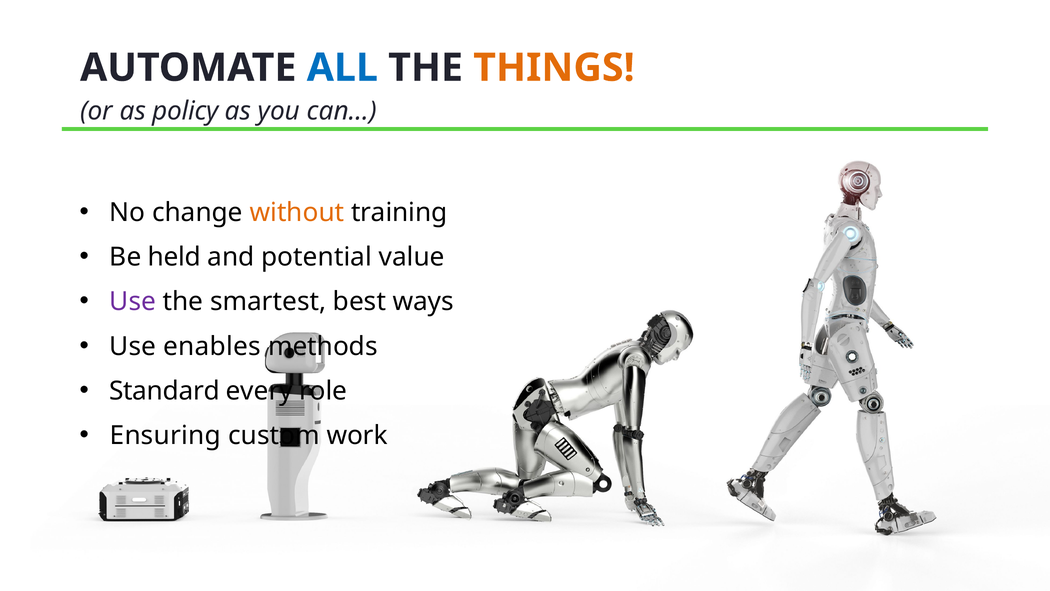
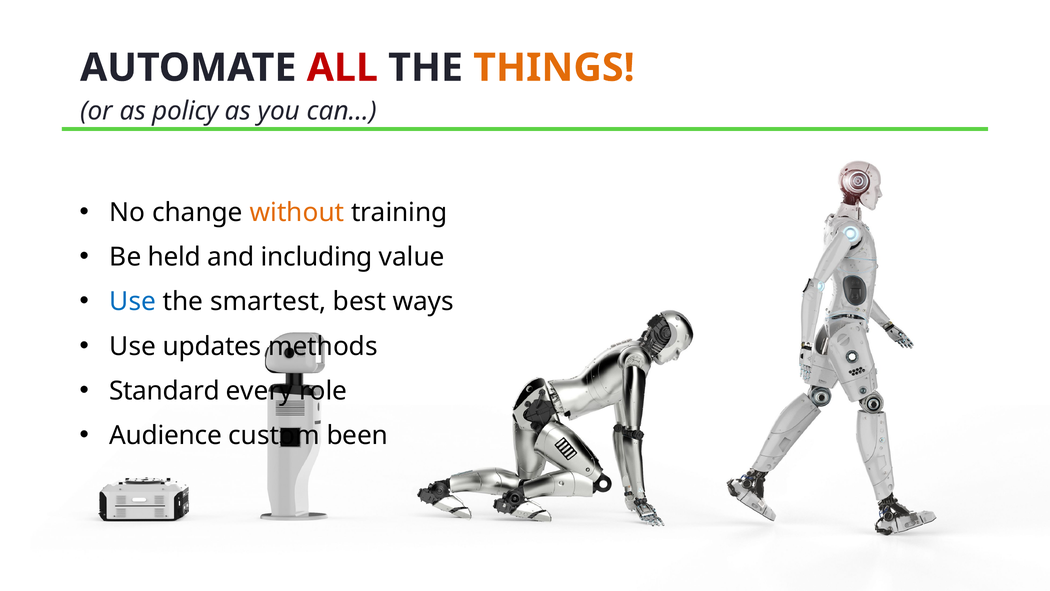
ALL colour: blue -> red (342, 68)
potential: potential -> including (317, 257)
Use colour: purple -> blue (133, 302)
enables: enables -> updates (212, 346)
Ensuring: Ensuring -> Audience (166, 435)
work: work -> been (357, 435)
